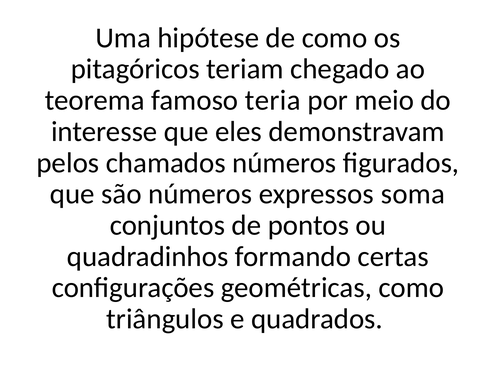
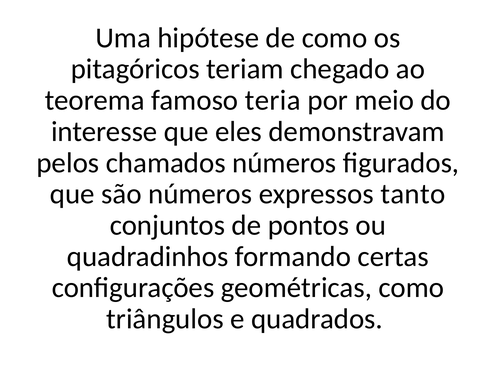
soma: soma -> tanto (413, 194)
